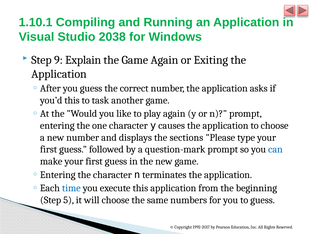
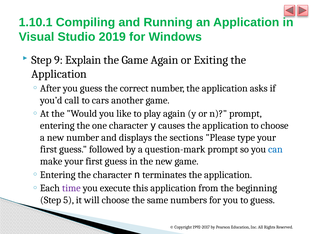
2038: 2038 -> 2019 (112, 37)
you’d this: this -> call (72, 101)
task: task -> cars (100, 101)
time colour: blue -> purple (71, 189)
